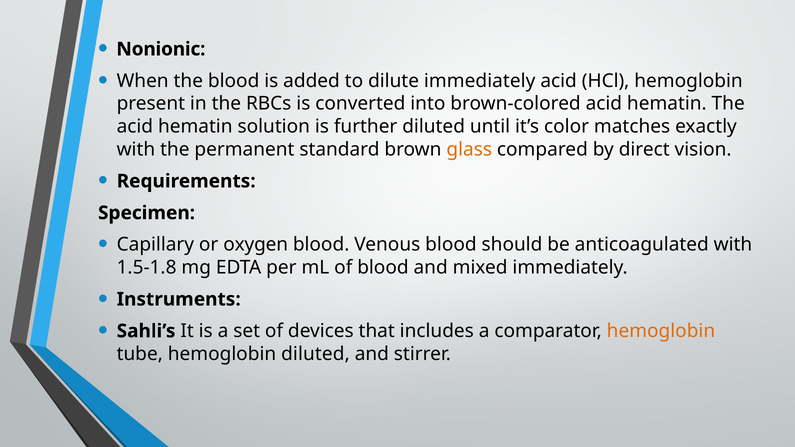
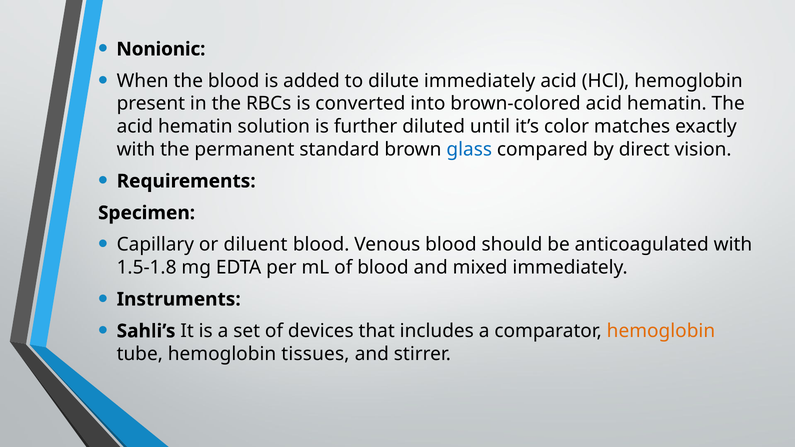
glass colour: orange -> blue (469, 149)
oxygen: oxygen -> diluent (256, 245)
hemoglobin diluted: diluted -> tissues (315, 354)
